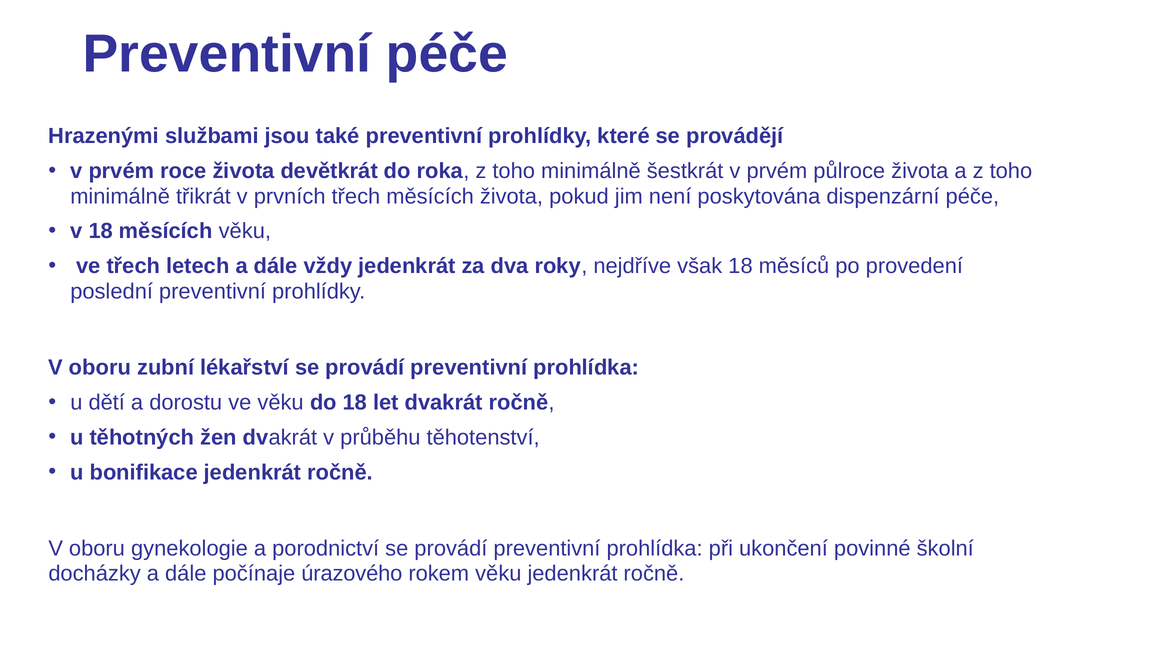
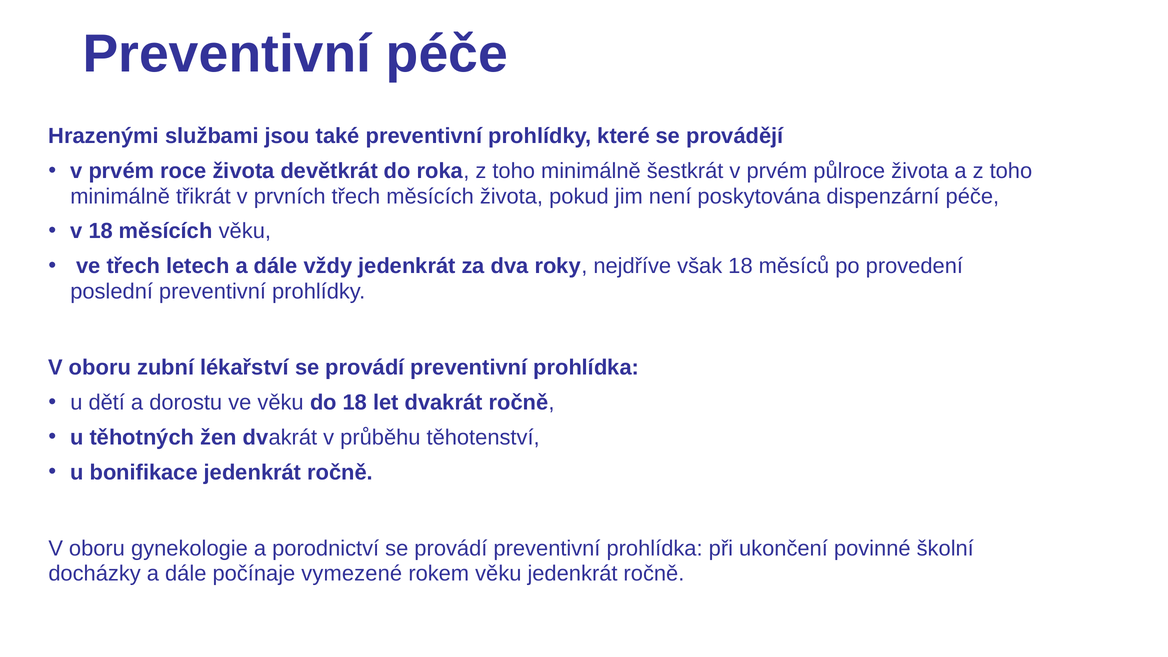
úrazového: úrazového -> vymezené (352, 574)
